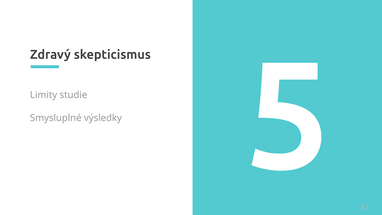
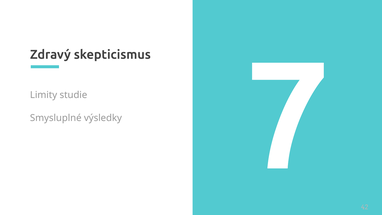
5: 5 -> 7 (288, 118)
